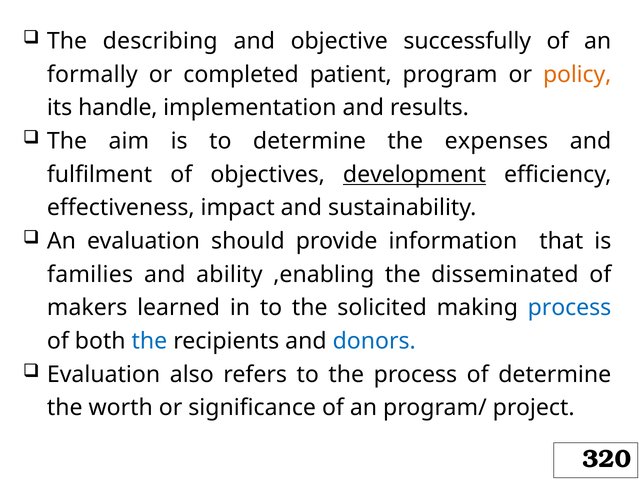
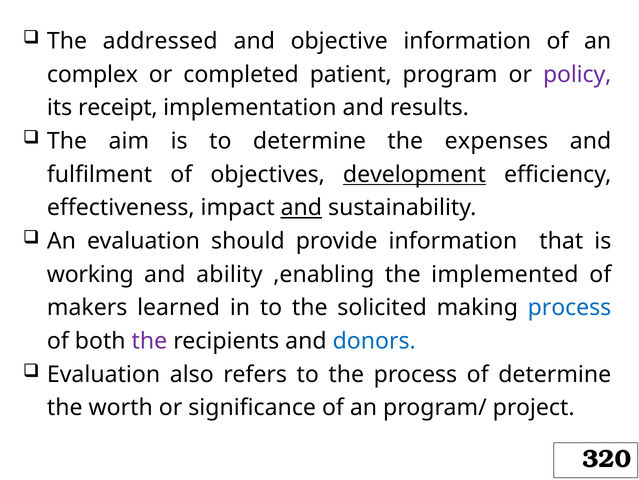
describing: describing -> addressed (160, 41)
objective successfully: successfully -> information (467, 41)
formally: formally -> complex (92, 74)
policy colour: orange -> purple (577, 74)
handle: handle -> receipt (118, 108)
and underline: none -> present (301, 208)
families: families -> working (90, 274)
disseminated: disseminated -> implemented (505, 274)
the colour: blue -> purple (149, 341)
